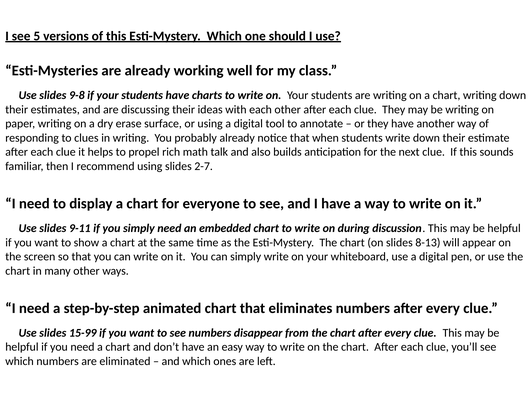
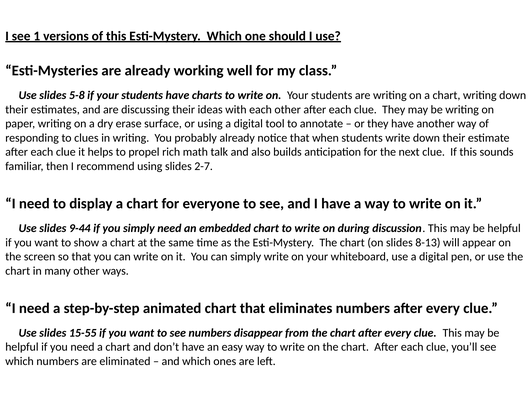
5: 5 -> 1 (37, 36)
9-8: 9-8 -> 5-8 (77, 95)
9-11: 9-11 -> 9-44 (80, 228)
15-99: 15-99 -> 15-55 (83, 333)
